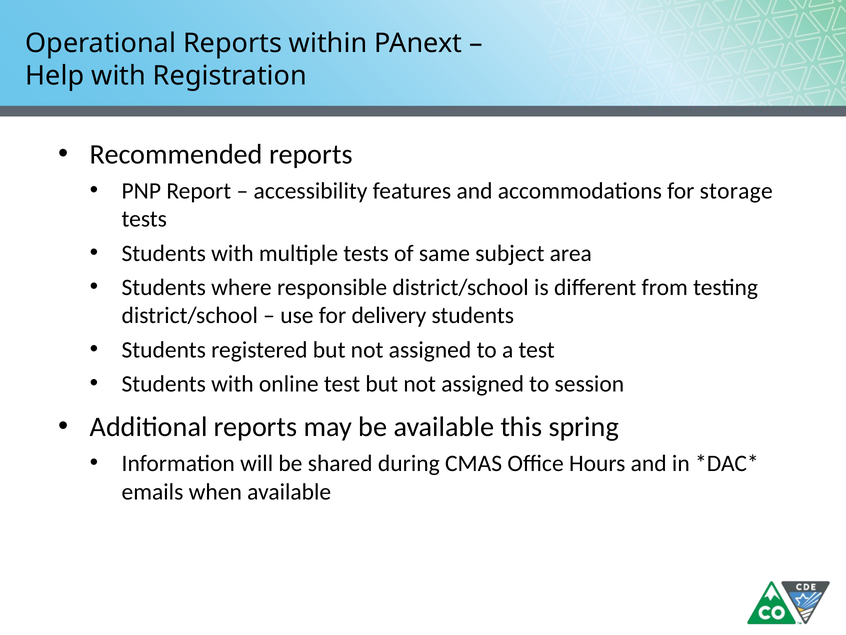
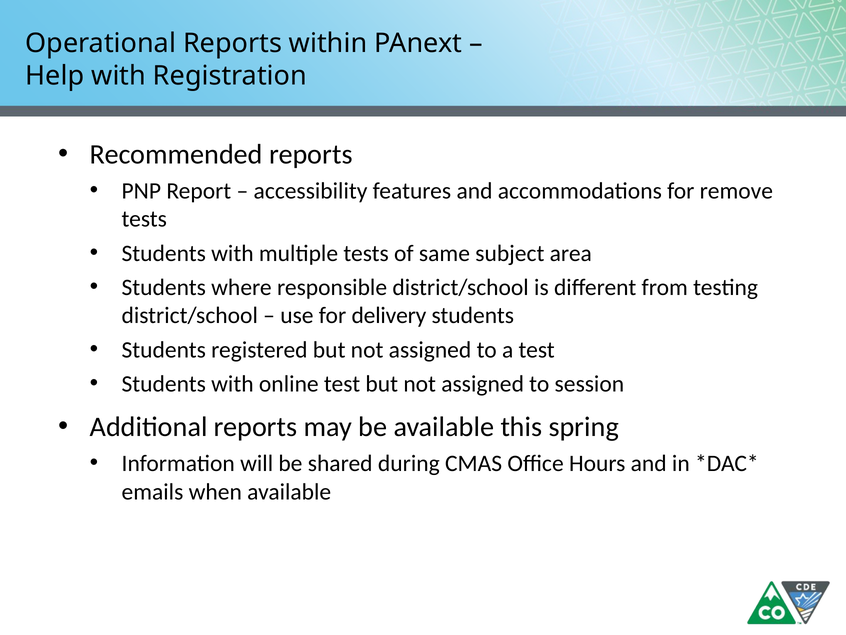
storage: storage -> remove (736, 191)
